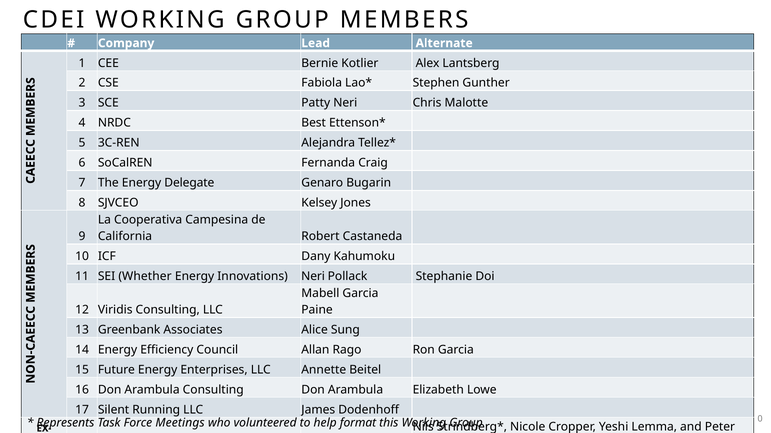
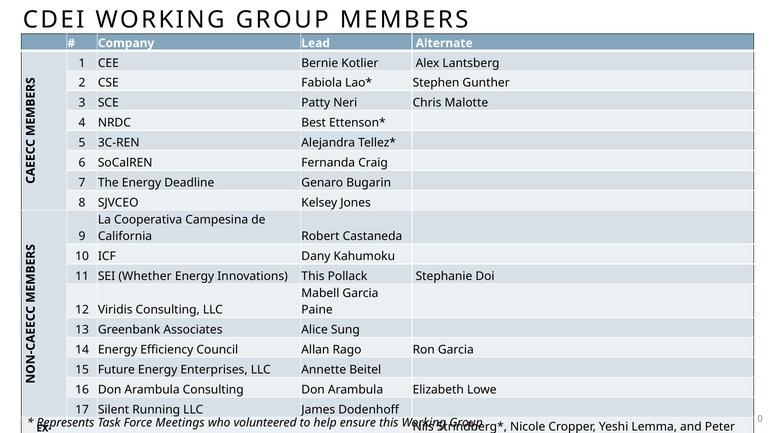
Delegate: Delegate -> Deadline (189, 183)
Innovations Neri: Neri -> This (313, 277)
format: format -> ensure (358, 424)
